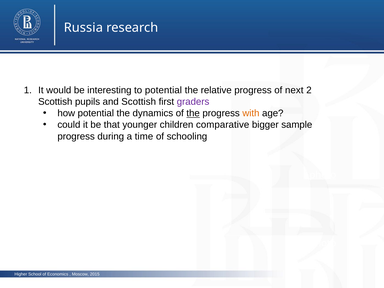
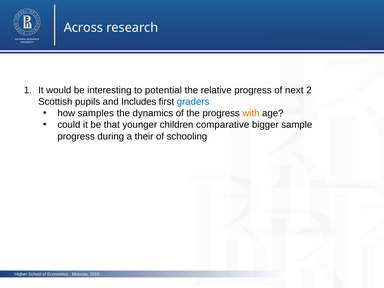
Russia: Russia -> Across (83, 28)
and Scottish: Scottish -> Includes (139, 102)
graders colour: purple -> blue (193, 102)
how potential: potential -> samples (96, 113)
the underline: present -> none (193, 113)
time: time -> their (144, 136)
